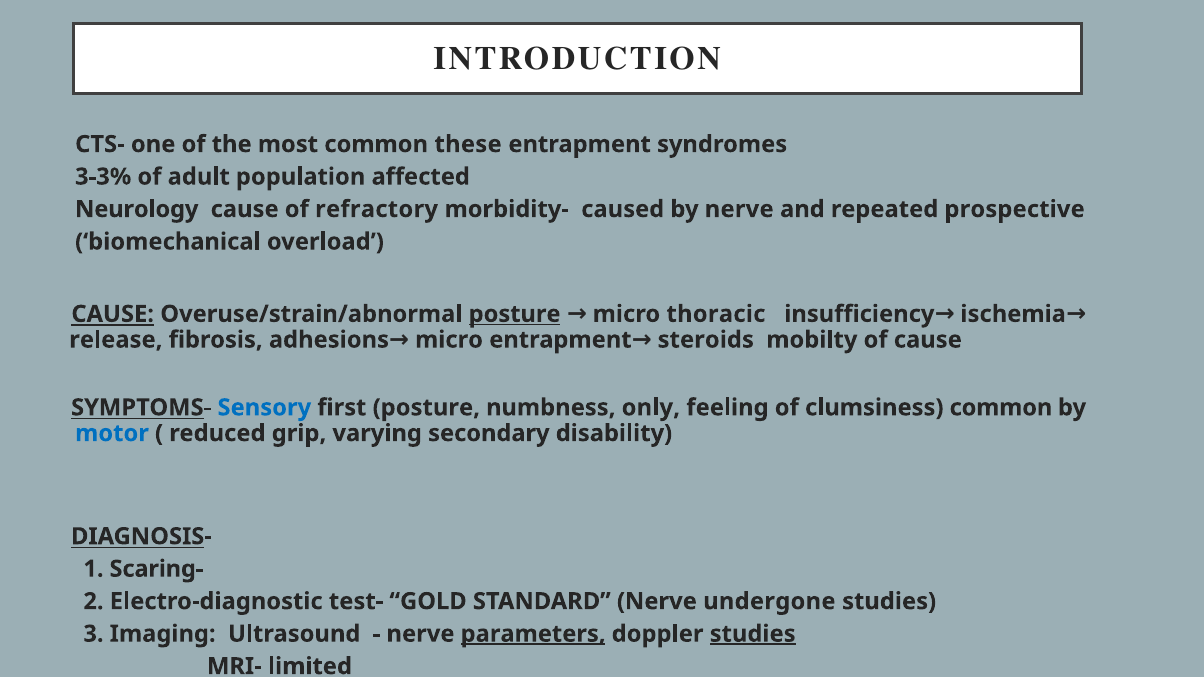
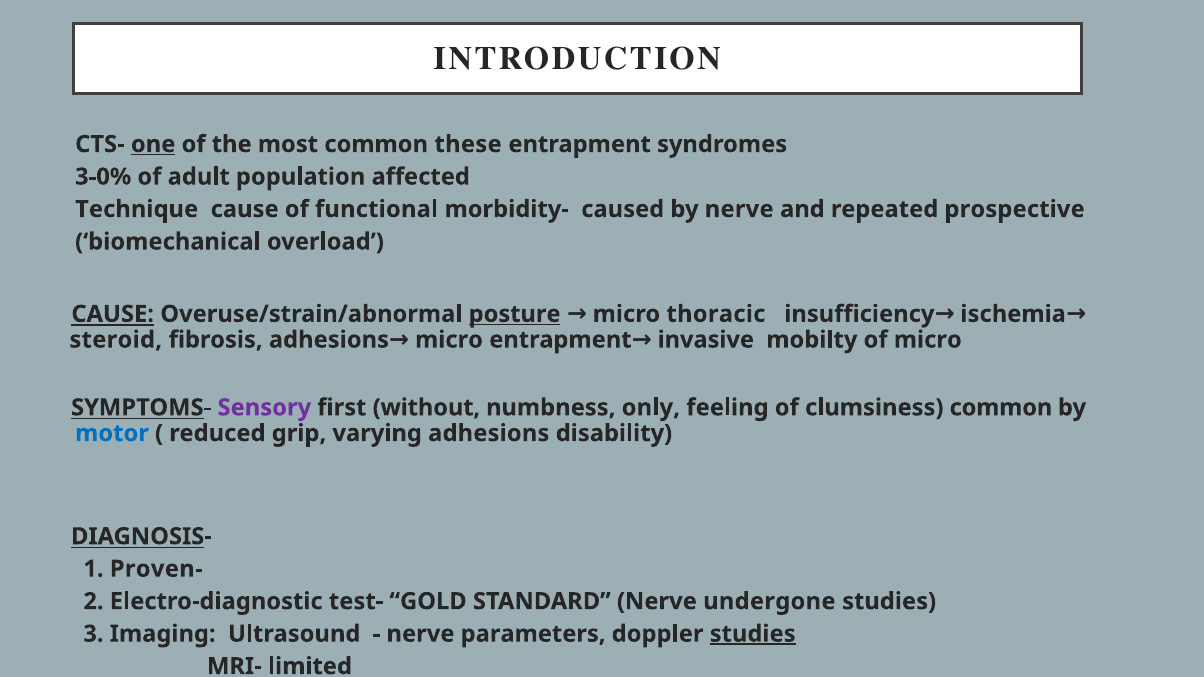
one underline: none -> present (153, 144)
3-3%: 3-3% -> 3-0% (103, 177)
Neurology: Neurology -> Technique (137, 209)
refractory: refractory -> functional (377, 209)
release: release -> steroid (116, 340)
steroids: steroids -> invasive (706, 340)
of cause: cause -> micro (928, 340)
Sensory colour: blue -> purple (264, 408)
first posture: posture -> without (426, 408)
varying secondary: secondary -> adhesions (489, 433)
Scaring-: Scaring- -> Proven- (156, 569)
parameters underline: present -> none (533, 634)
